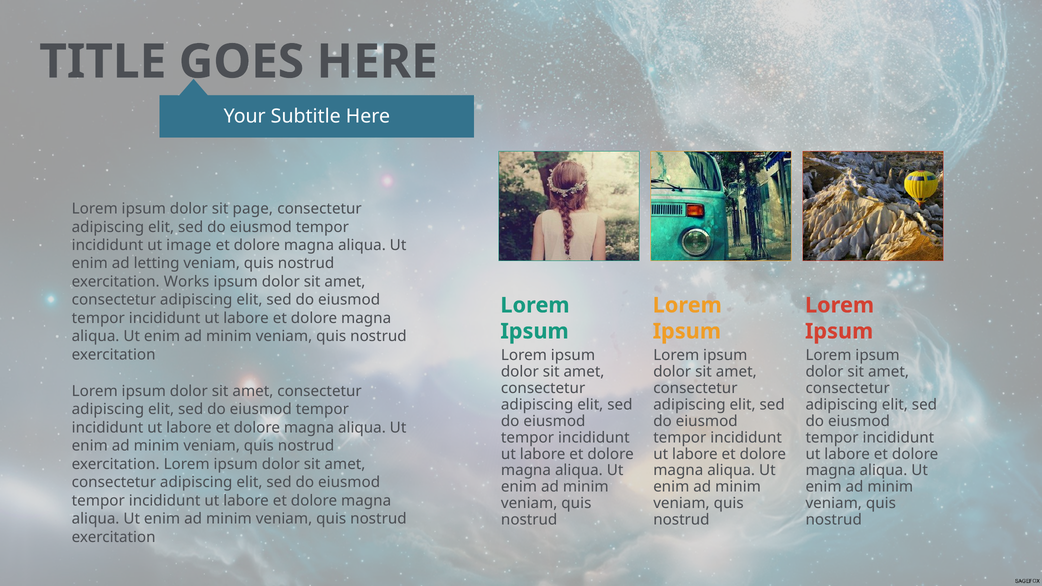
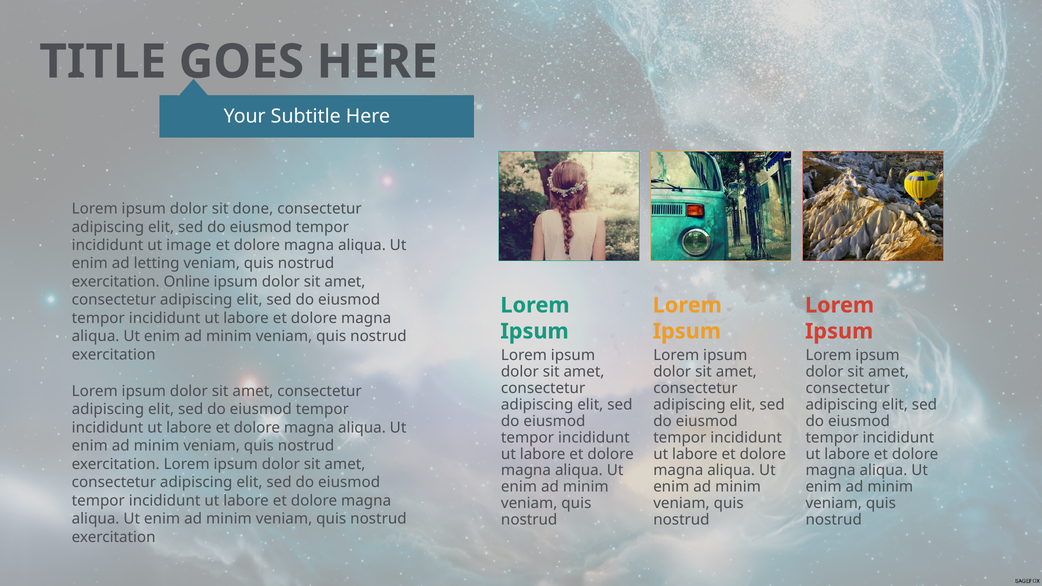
page: page -> done (253, 209)
Works: Works -> Online (187, 282)
